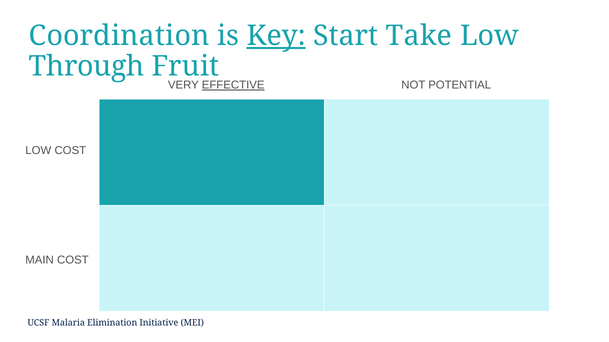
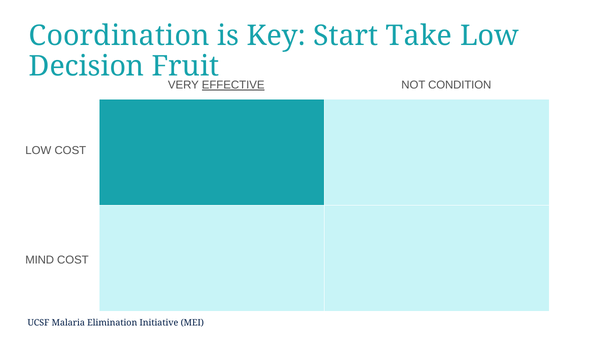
Key underline: present -> none (276, 36)
Through: Through -> Decision (87, 67)
POTENTIAL: POTENTIAL -> CONDITION (460, 85)
MAIN: MAIN -> MIND (40, 261)
